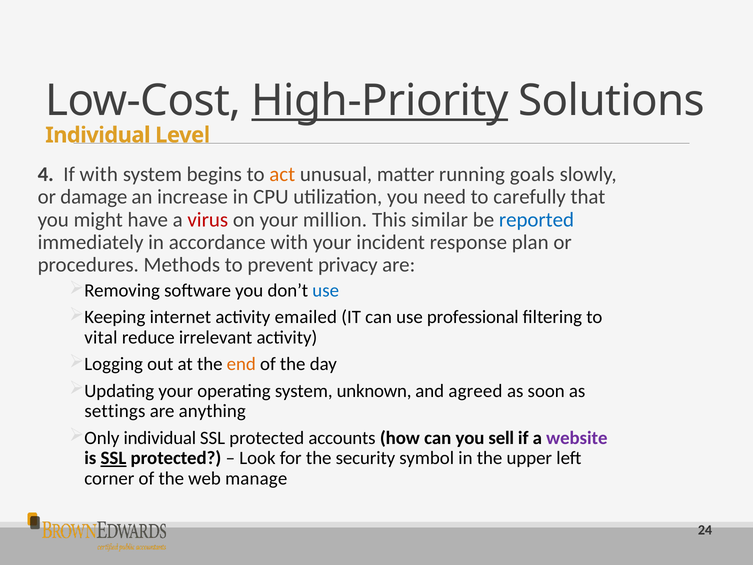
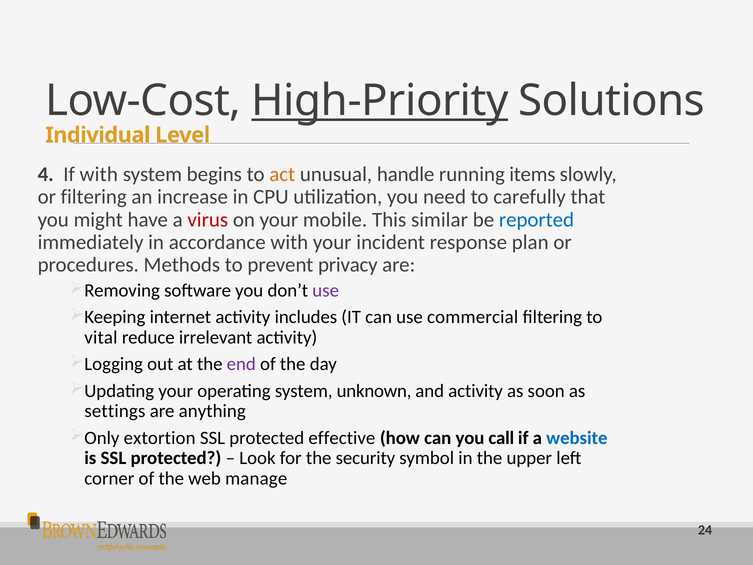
matter: matter -> handle (406, 174)
goals: goals -> items (532, 174)
or damage: damage -> filtering (94, 197)
million: million -> mobile (335, 220)
use colour: blue -> purple (326, 291)
emailed: emailed -> includes (306, 317)
professional: professional -> commercial (473, 317)
end colour: orange -> purple (241, 364)
and agreed: agreed -> activity (476, 391)
individual: individual -> extortion (160, 438)
accounts: accounts -> effective (342, 438)
sell: sell -> call (501, 438)
website colour: purple -> blue (577, 438)
SSL underline: present -> none (113, 458)
